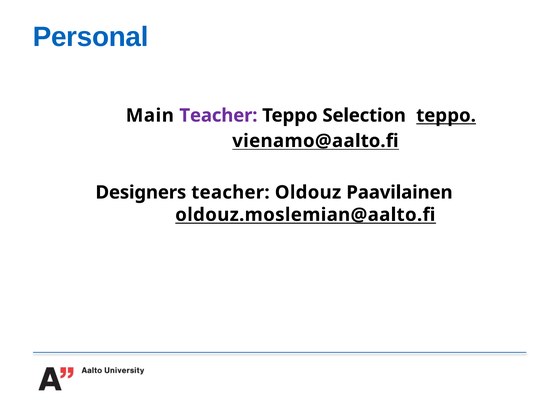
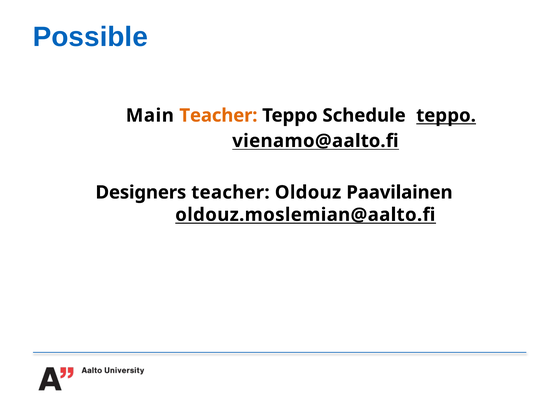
Personal: Personal -> Possible (90, 37)
Teacher colour: purple -> orange (218, 115)
Selection: Selection -> Schedule (364, 115)
